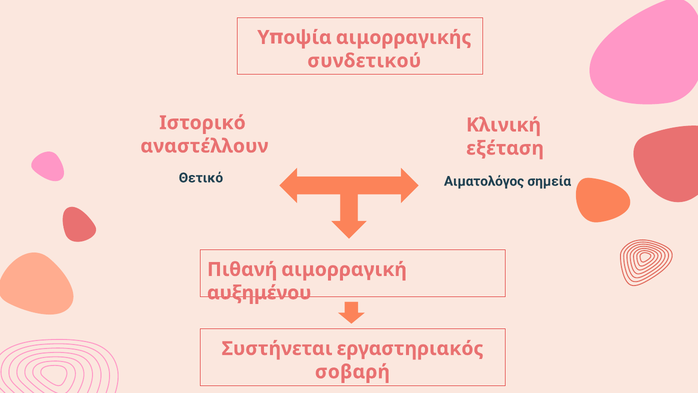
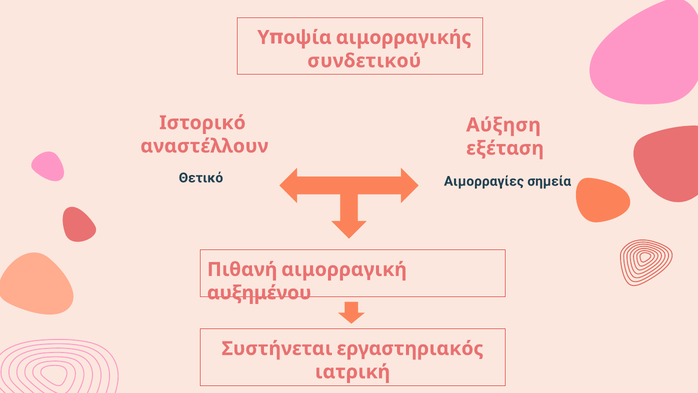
Κλινική: Κλινική -> Αύξηση (503, 125)
Αιματολόγος: Αιματολόγος -> Αιμορραγίες (484, 181)
σοβαρή: σοβαρή -> ιατρική (353, 372)
